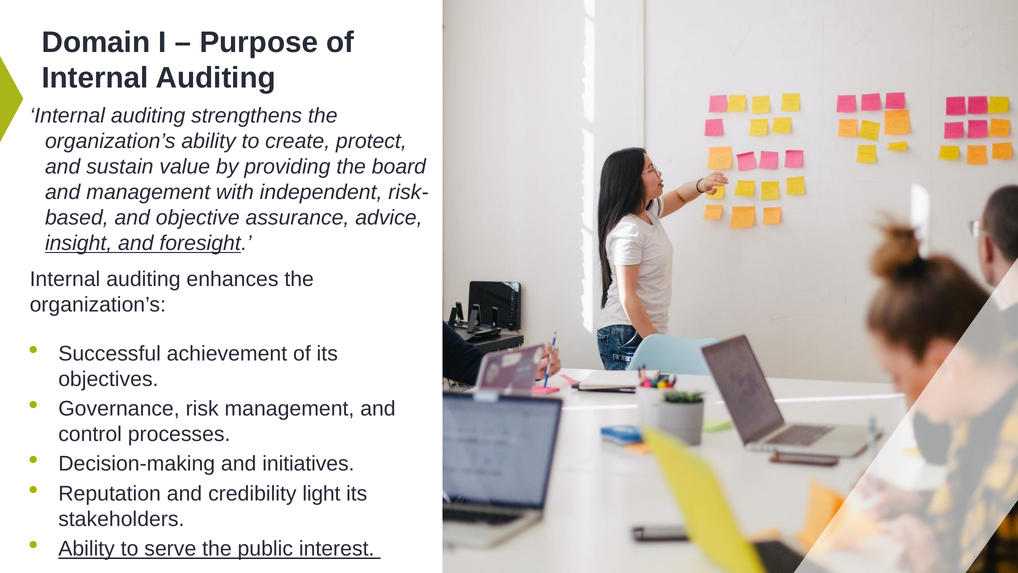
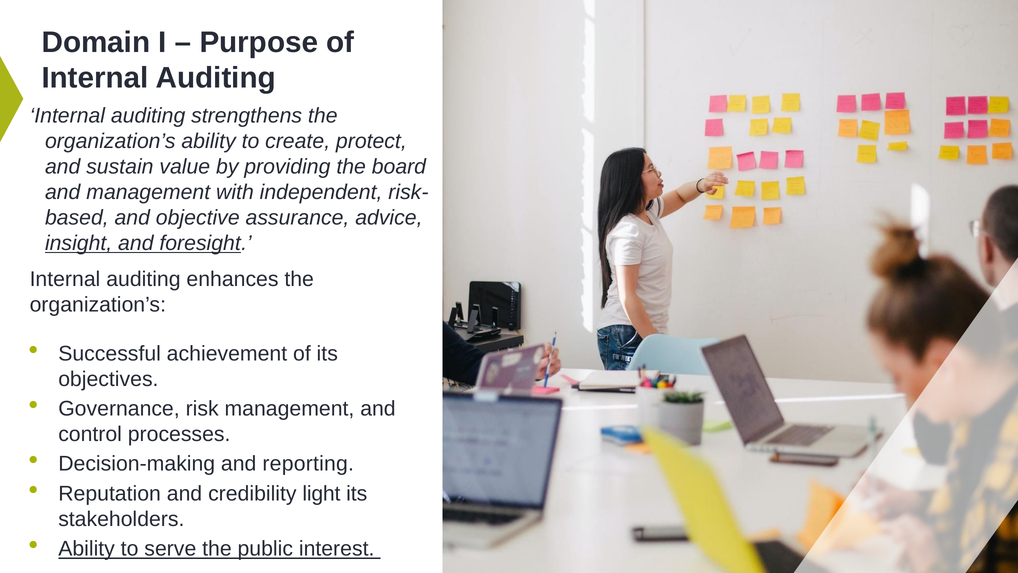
initiatives: initiatives -> reporting (308, 464)
